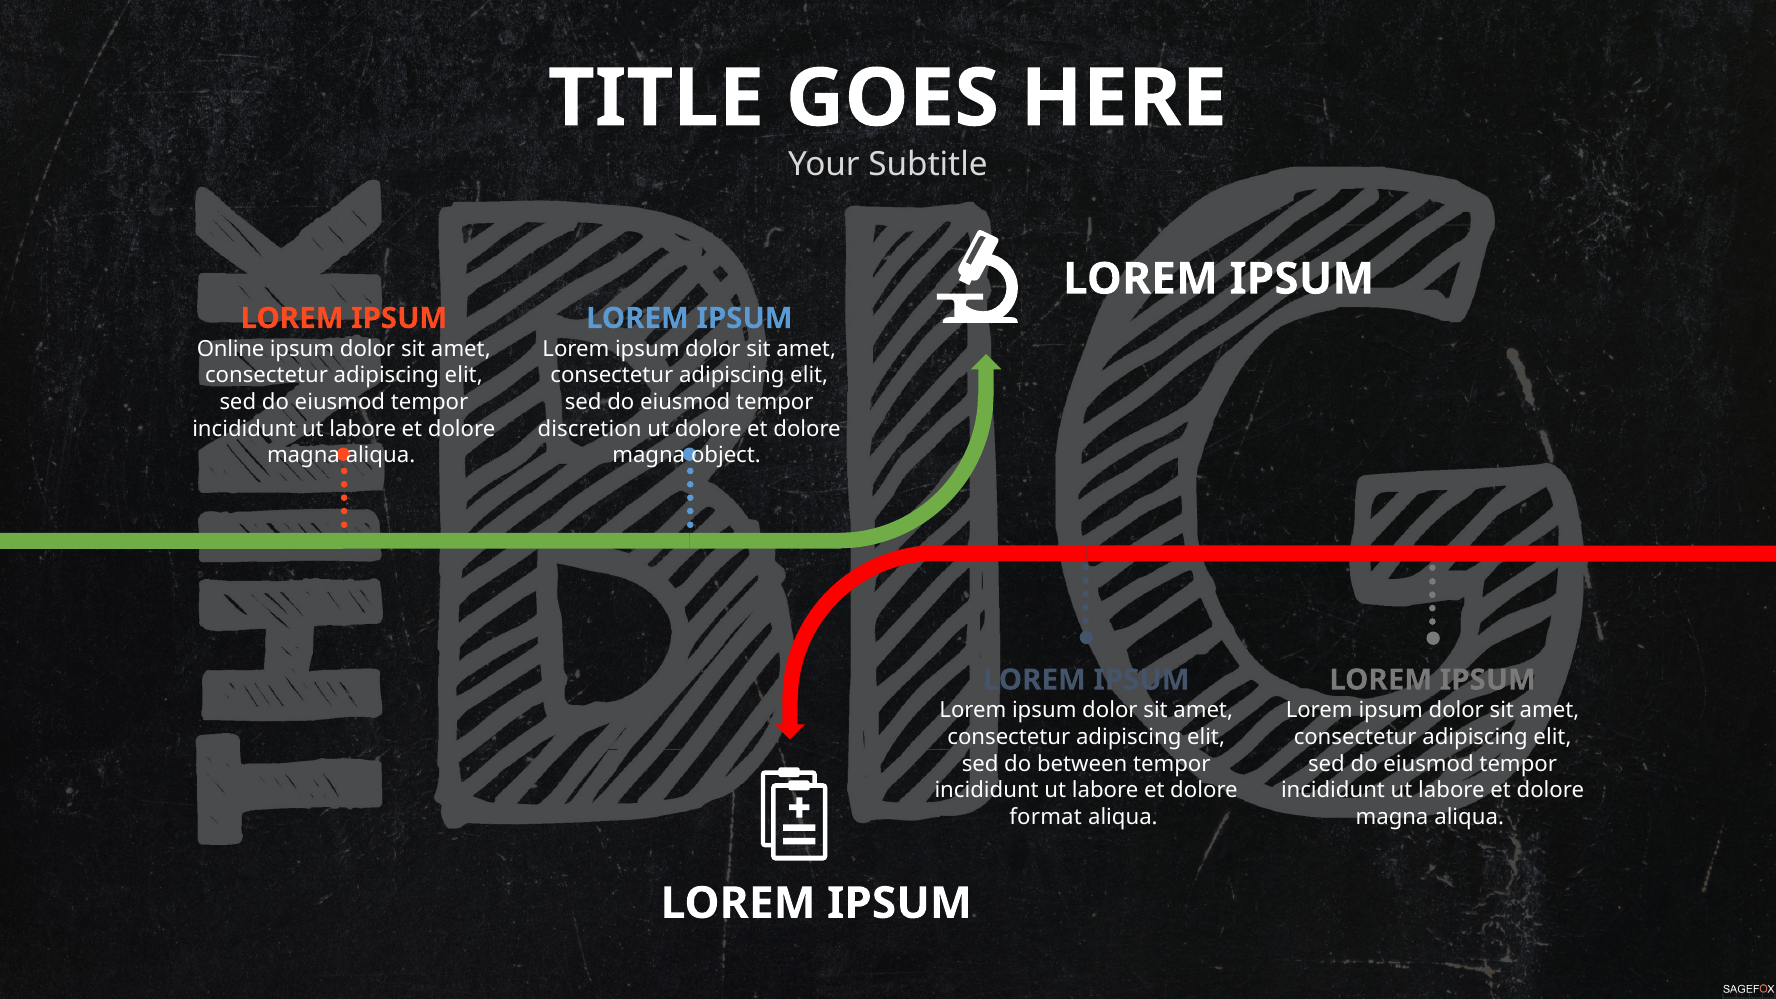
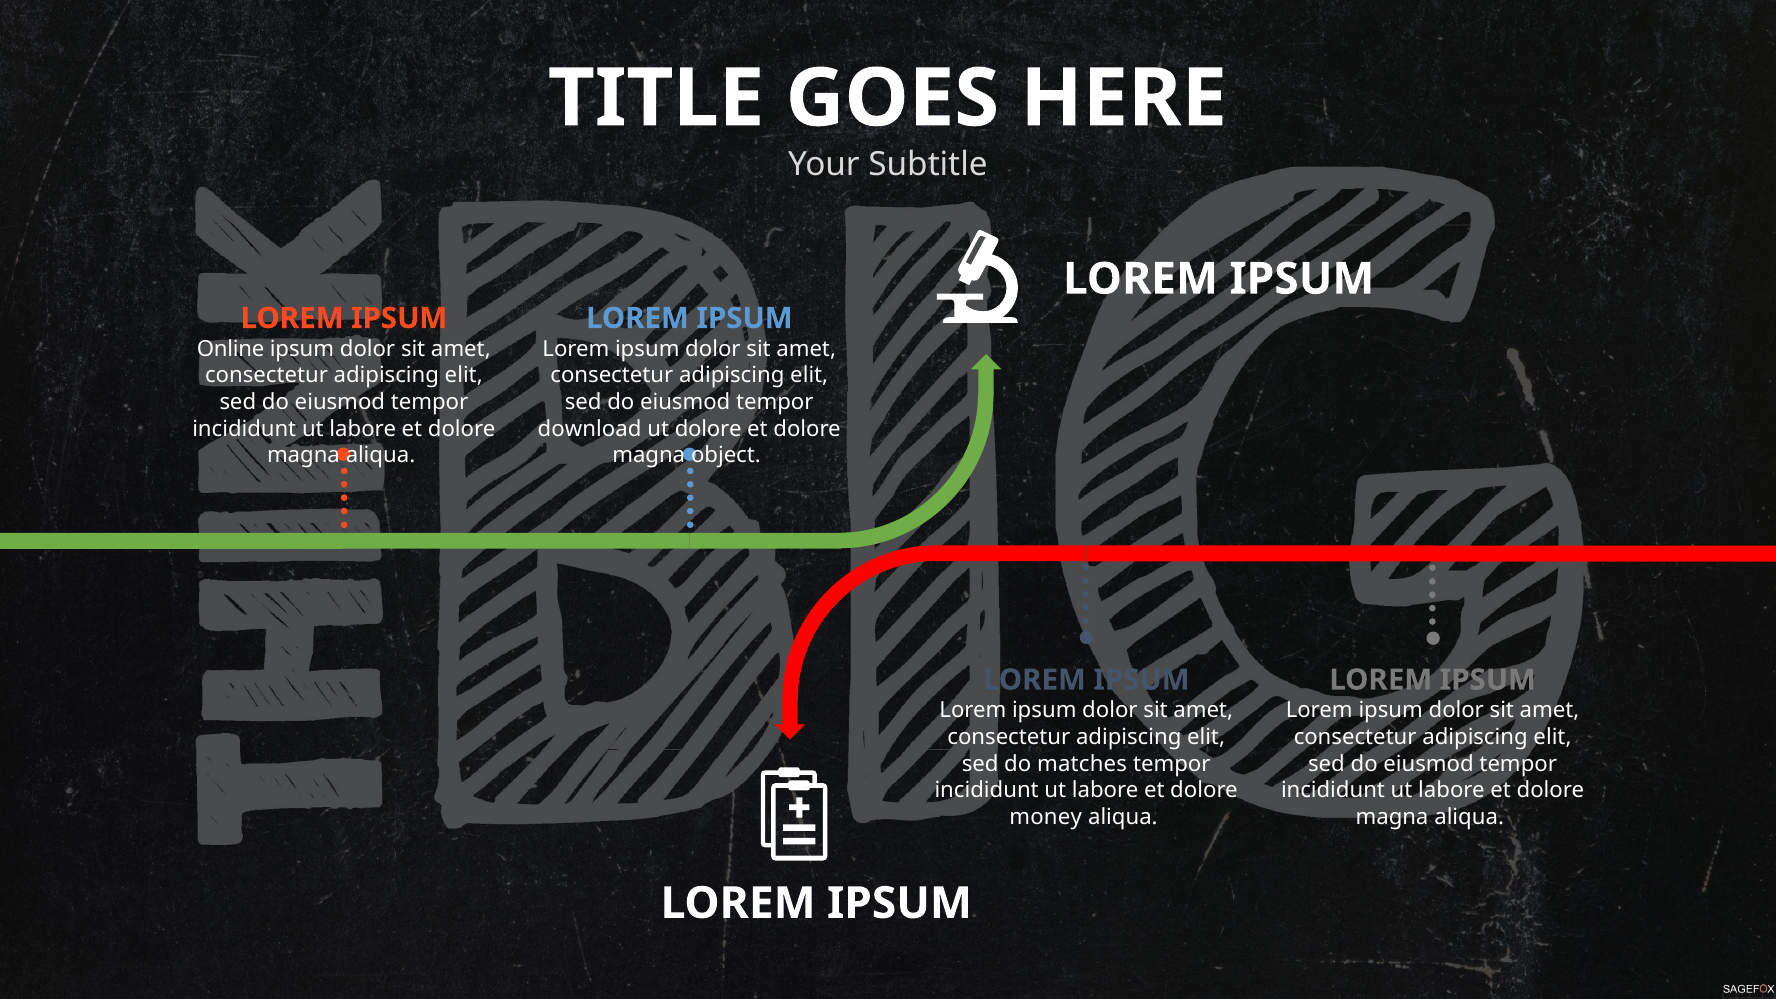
discretion: discretion -> download (590, 429)
between: between -> matches (1082, 764)
format: format -> money (1046, 817)
